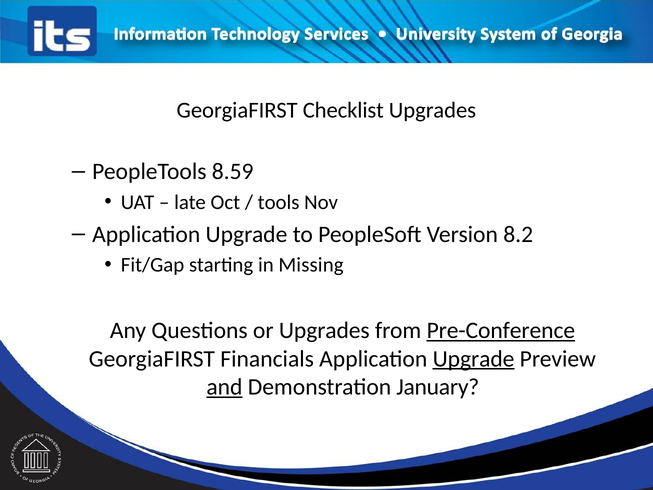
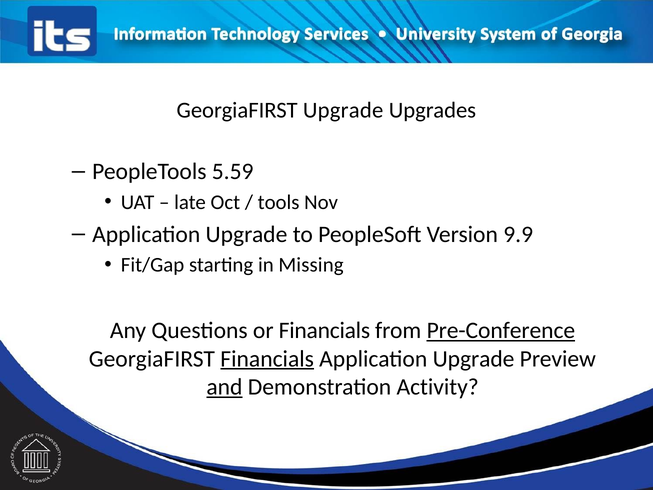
GeorgiaFIRST Checklist: Checklist -> Upgrade (343, 110)
8.59: 8.59 -> 5.59 (233, 171)
8.2: 8.2 -> 9.9 (518, 234)
or Upgrades: Upgrades -> Financials (324, 330)
Financials underline: none -> present (267, 359)
Upgrade underline: present -> none (474, 359)
January: January -> Activity (438, 387)
